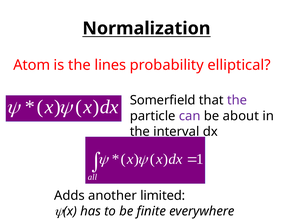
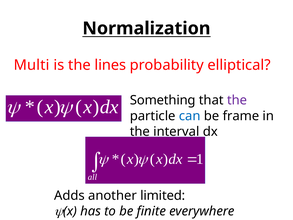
Atom: Atom -> Multi (32, 65)
Somerfield: Somerfield -> Something (163, 100)
can colour: purple -> blue (190, 116)
about: about -> frame (241, 116)
